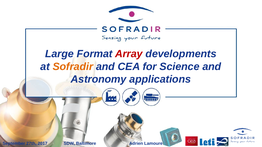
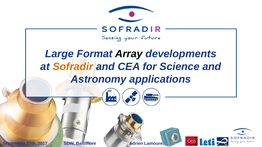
Array colour: red -> black (129, 54)
